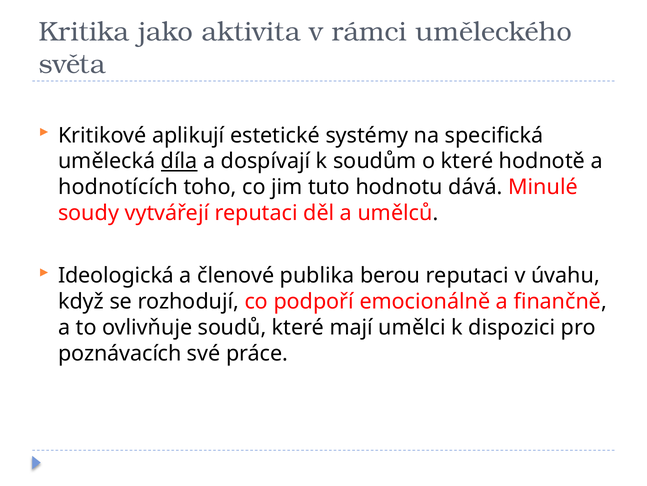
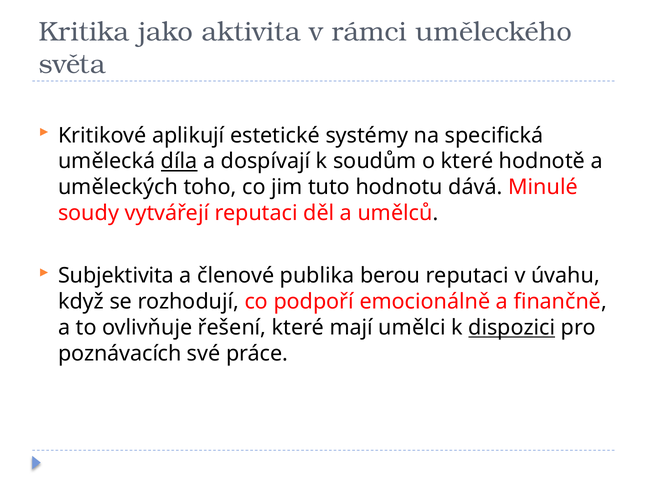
hodnotících: hodnotících -> uměleckých (118, 187)
Ideologická: Ideologická -> Subjektivita (116, 275)
soudů: soudů -> řešení (232, 327)
dispozici underline: none -> present (512, 327)
